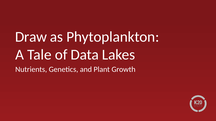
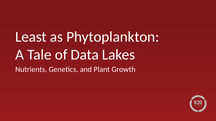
Draw: Draw -> Least (31, 37)
